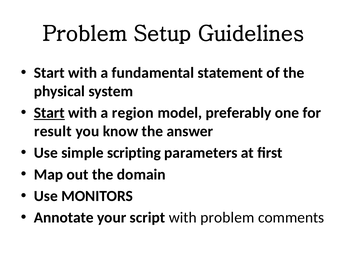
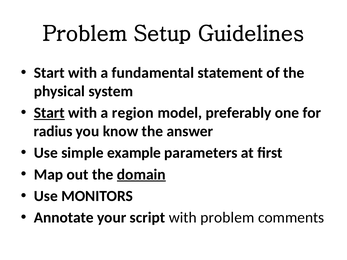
result: result -> radius (53, 131)
scripting: scripting -> example (134, 153)
domain underline: none -> present (141, 175)
